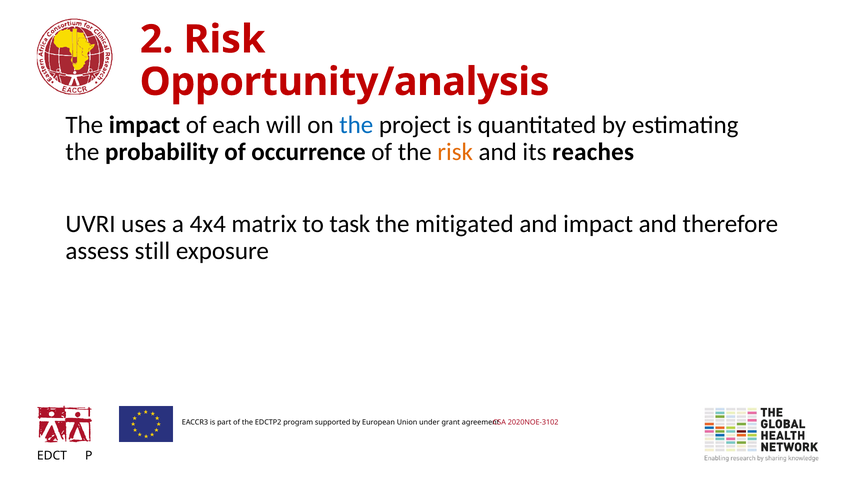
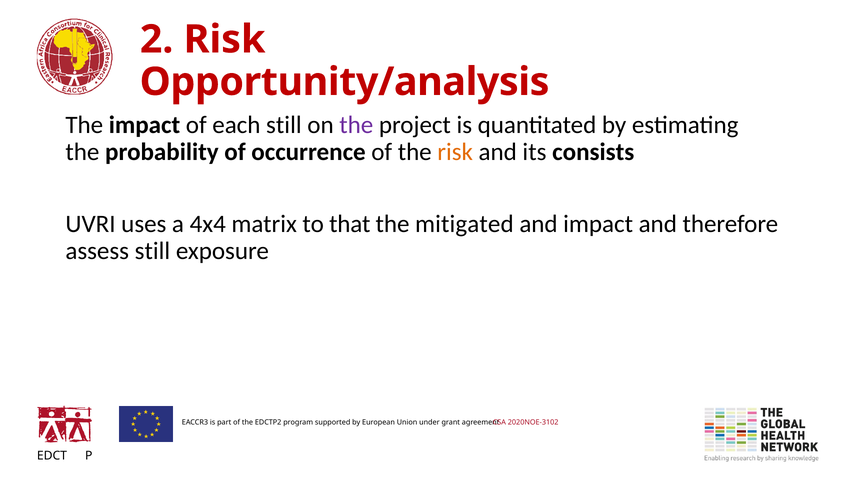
each will: will -> still (284, 125)
the colour: blue -> purple (356, 125)
reaches: reaches -> consists (593, 152)
task: task -> that (350, 224)
